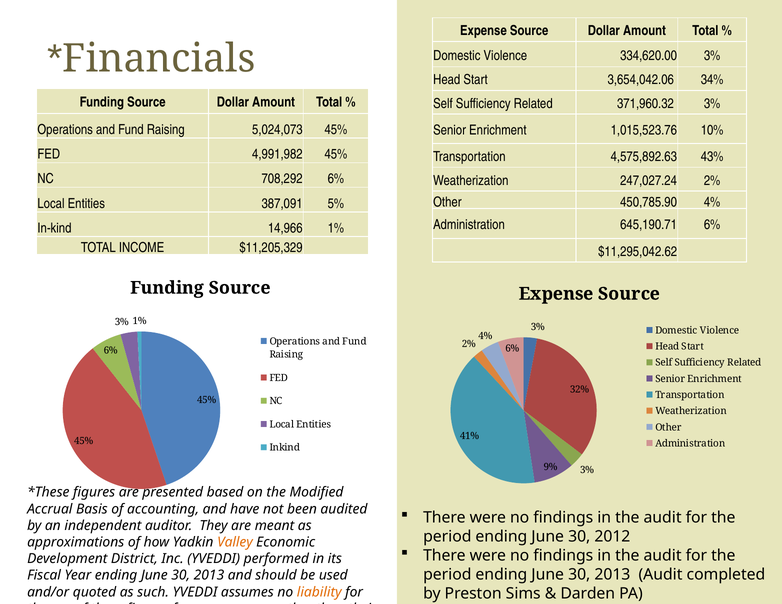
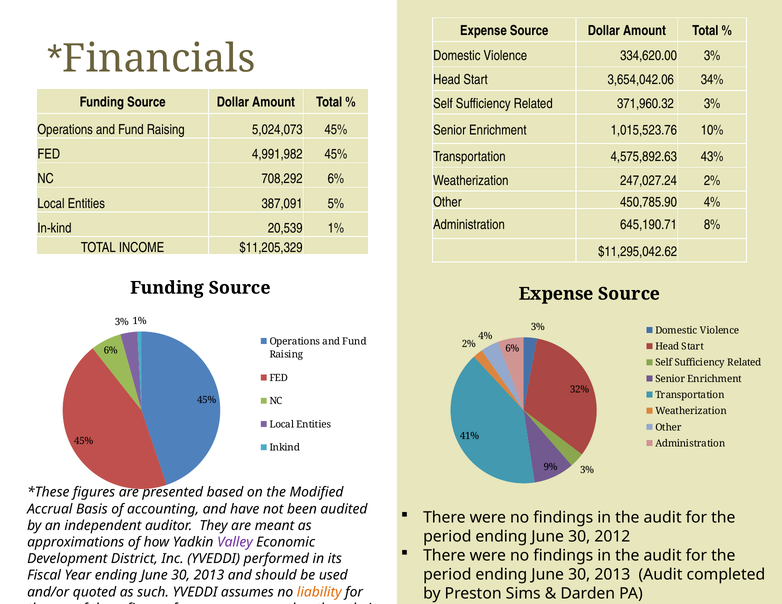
645,190.71 6%: 6% -> 8% (712, 225)
14,966: 14,966 -> 20,539 (285, 228)
Valley colour: orange -> purple (235, 542)
